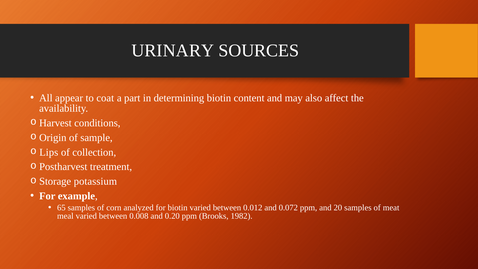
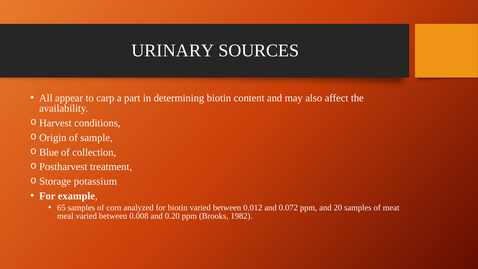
coat: coat -> carp (105, 98)
Lips: Lips -> Blue (49, 152)
